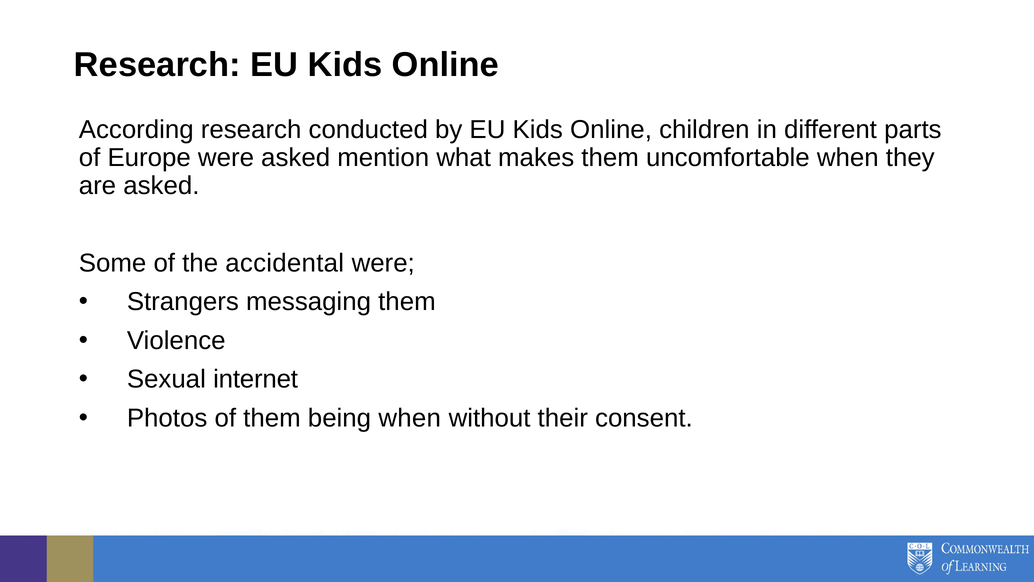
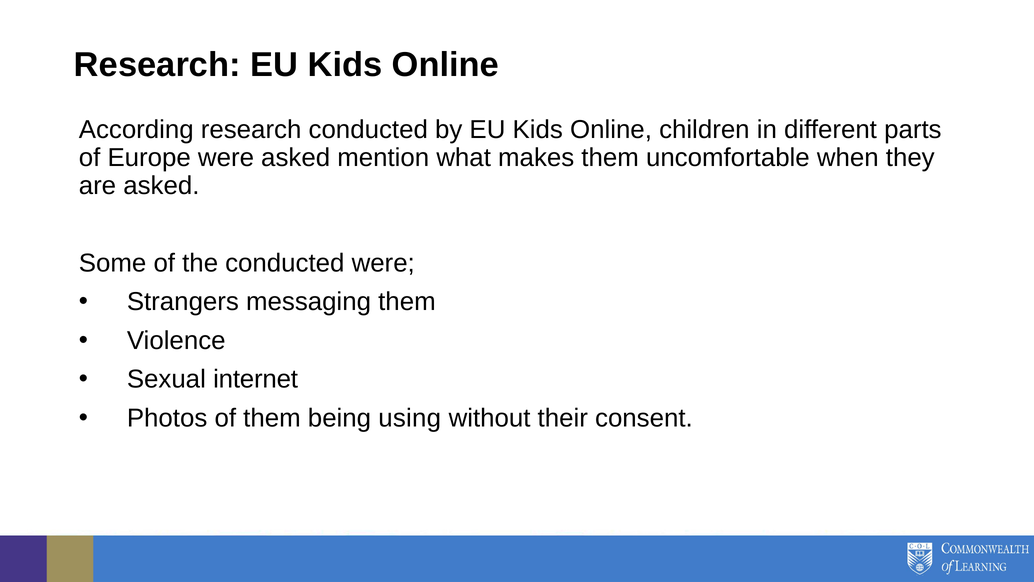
the accidental: accidental -> conducted (285, 263)
being when: when -> using (410, 418)
